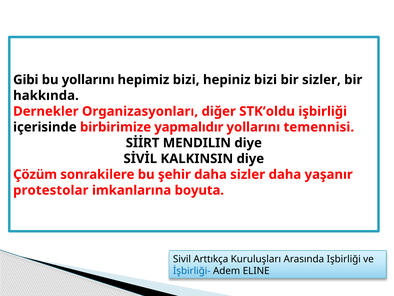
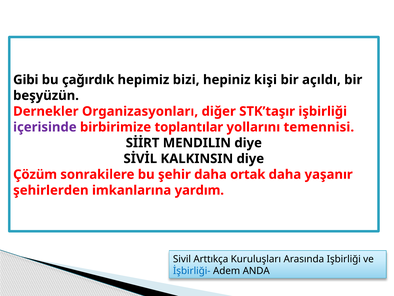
bu yollarını: yollarını -> çağırdık (88, 80)
hepiniz bizi: bizi -> kişi (265, 80)
bir sizler: sizler -> açıldı (321, 80)
hakkında: hakkında -> beşyüzün (46, 95)
STK’oldu: STK’oldu -> STK’taşır (267, 111)
içerisinde colour: black -> purple (45, 127)
yapmalıdır: yapmalıdır -> toplantılar (189, 127)
daha sizler: sizler -> ortak (248, 174)
protestolar: protestolar -> şehirlerden (51, 190)
boyuta: boyuta -> yardım (199, 190)
ELINE: ELINE -> ANDA (256, 270)
